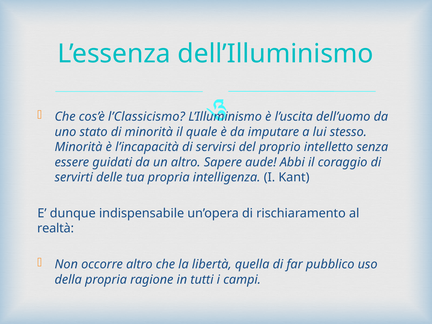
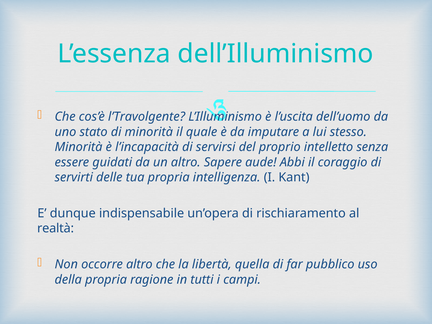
l’Classicismo: l’Classicismo -> l’Travolgente (147, 117)
